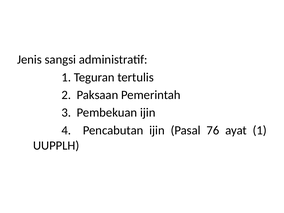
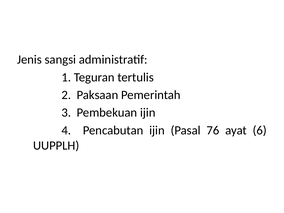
ayat 1: 1 -> 6 (260, 130)
